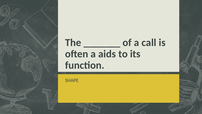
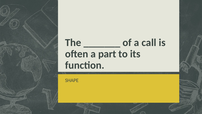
aids: aids -> part (107, 54)
